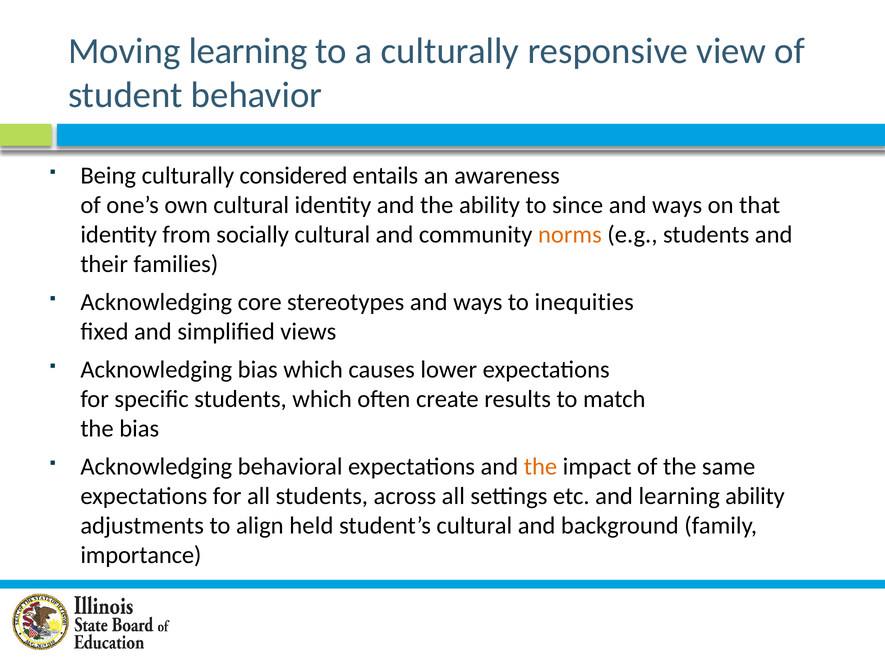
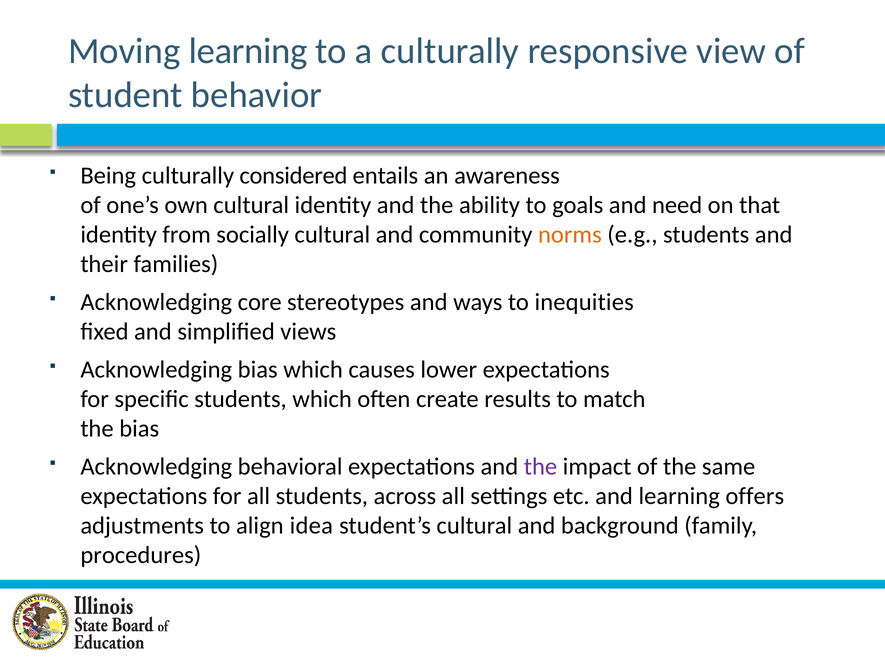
since: since -> goals (578, 205)
ways: ways -> need (677, 205)
the colour: orange -> purple (540, 467)
learning ability: ability -> offers (755, 497)
held: held -> idea (311, 526)
importance: importance -> procedures (141, 556)
